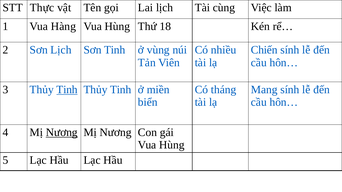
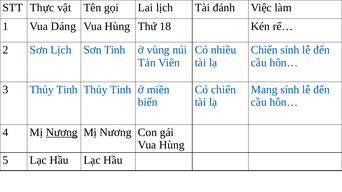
cùng: cùng -> đánh (224, 8)
Hàng: Hàng -> Dáng (63, 26)
Tinh underline: present -> none (67, 90)
Có tháng: tháng -> chiến (224, 90)
